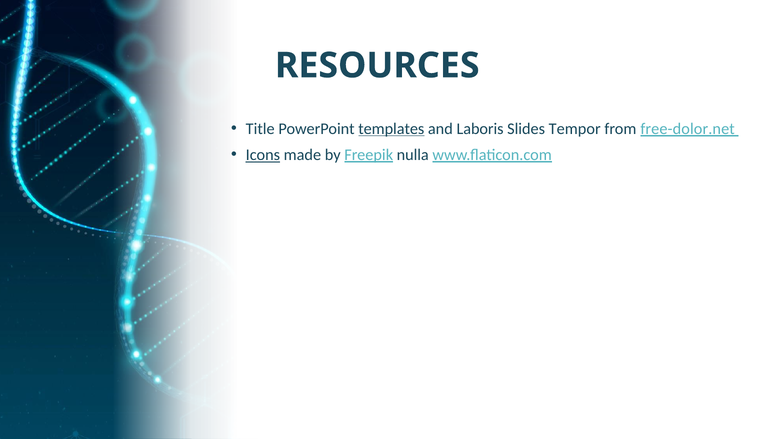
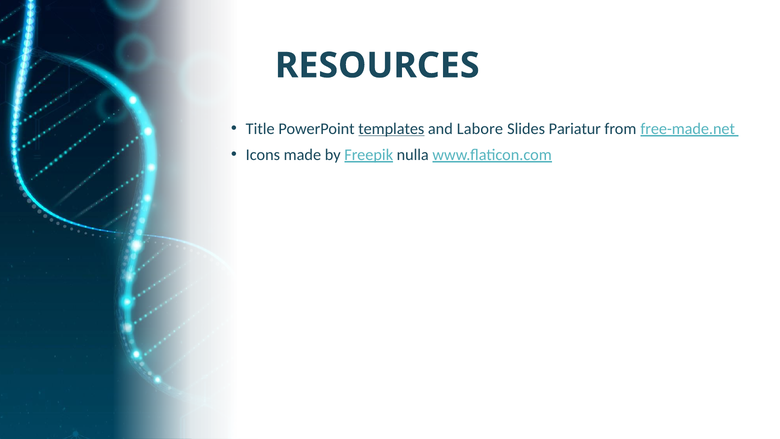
Laboris: Laboris -> Labore (480, 129)
Tempor: Tempor -> Pariatur (575, 129)
free-dolor.net: free-dolor.net -> free-made.net (688, 129)
Icons underline: present -> none (263, 155)
